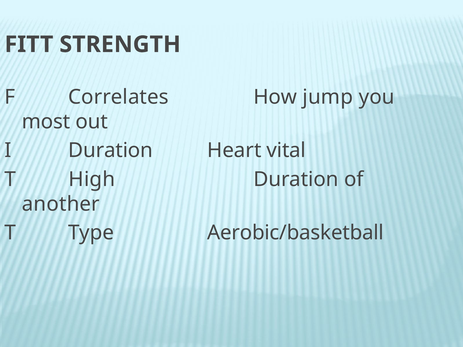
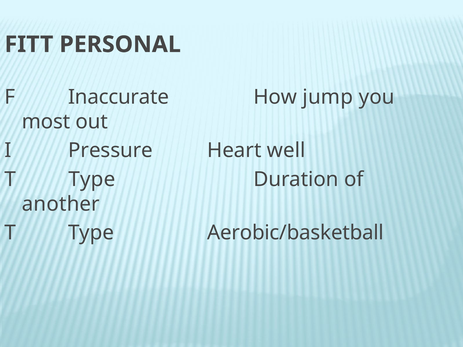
STRENGTH: STRENGTH -> PERSONAL (120, 44)
Correlates: Correlates -> Inaccurate (119, 97)
I Duration: Duration -> Pressure (111, 151)
vital: vital -> well (286, 151)
High: High -> Type (92, 179)
